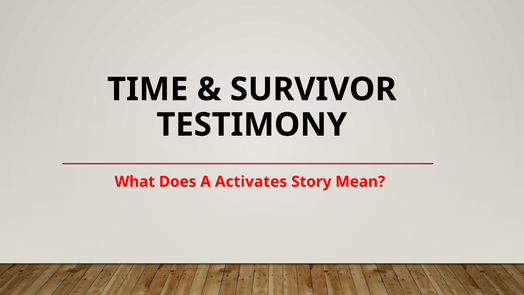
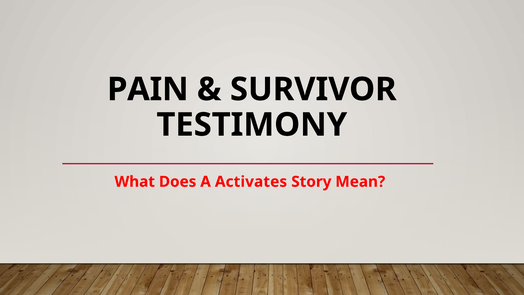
TIME: TIME -> PAIN (148, 89)
